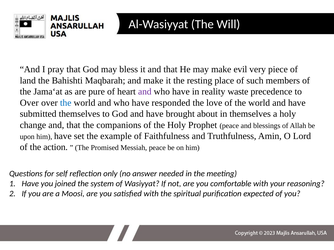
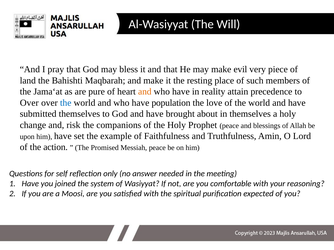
and colour: purple -> orange (145, 92)
waste: waste -> attain (238, 92)
responded: responded -> population (171, 103)
change and that: that -> risk (73, 125)
